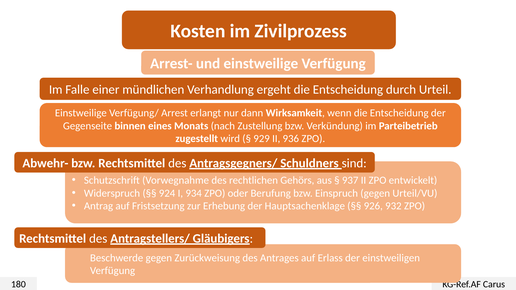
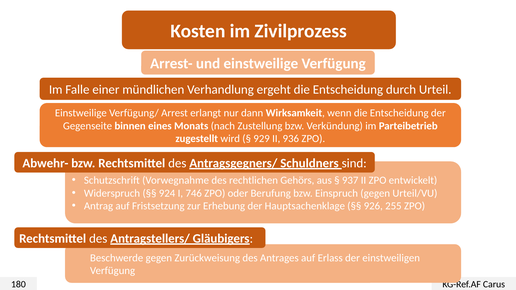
934: 934 -> 746 (194, 193)
932: 932 -> 255 (393, 206)
